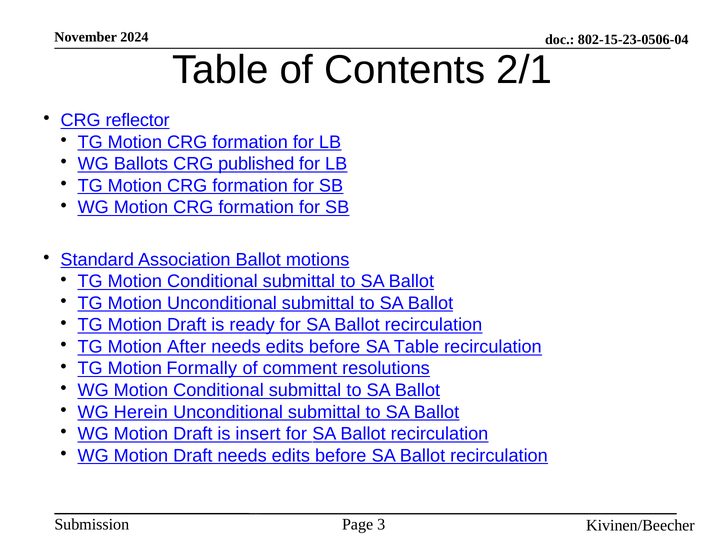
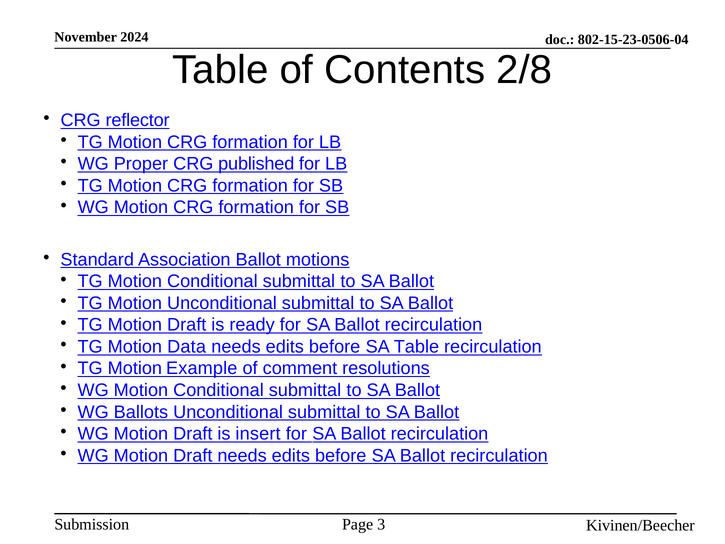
2/1: 2/1 -> 2/8 (524, 70)
Ballots: Ballots -> Proper (141, 164)
After: After -> Data (187, 347)
Formally: Formally -> Example (202, 368)
Herein: Herein -> Ballots (141, 412)
